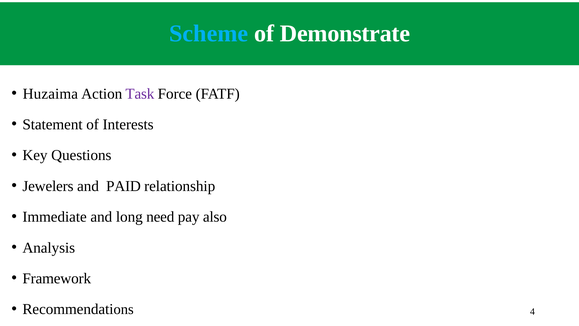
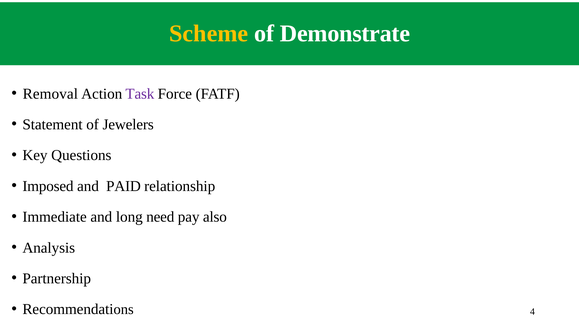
Scheme colour: light blue -> yellow (209, 33)
Huzaima: Huzaima -> Removal (50, 94)
Interests: Interests -> Jewelers (128, 124)
Jewelers: Jewelers -> Imposed (48, 186)
Framework: Framework -> Partnership (57, 278)
